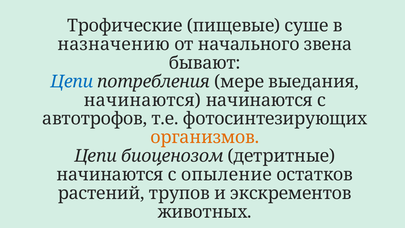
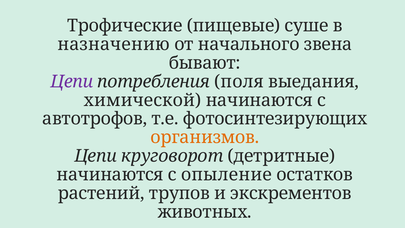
Цепи colour: blue -> purple (72, 81)
мере: мере -> поля (239, 81)
начинаются: начинаются -> химической (143, 100)
биоценозом: биоценозом -> круговорот (172, 156)
